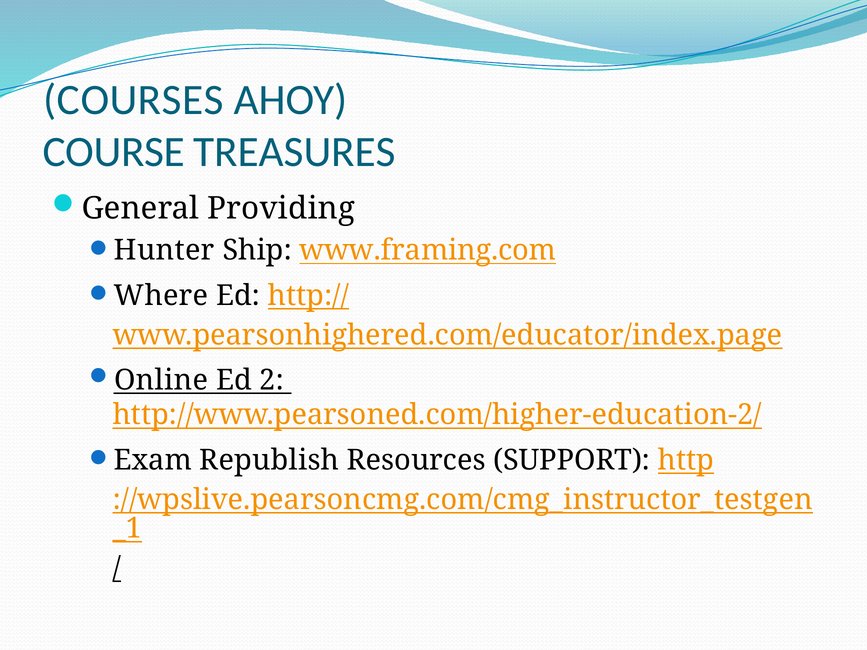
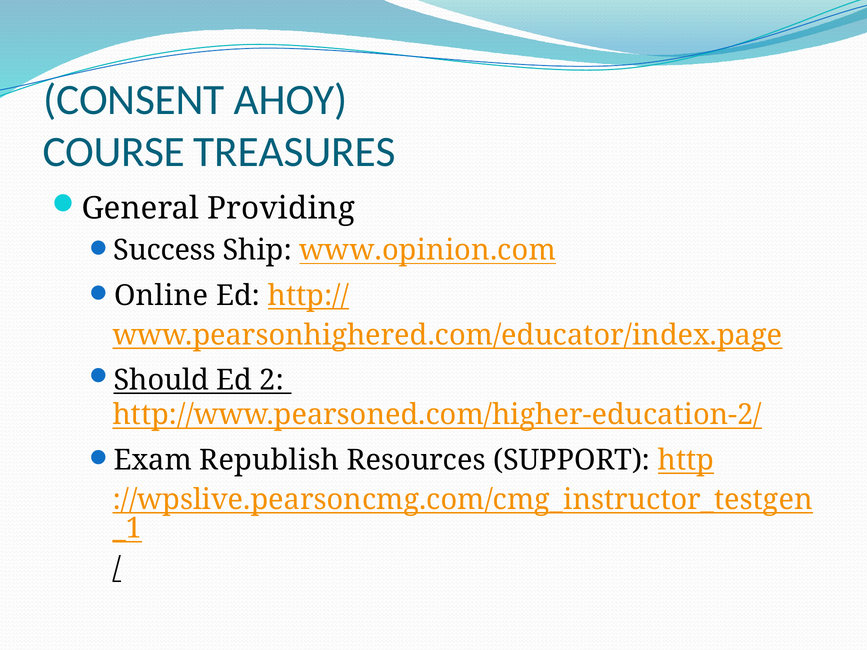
COURSES: COURSES -> CONSENT (134, 100)
Hunter: Hunter -> Success (165, 250)
www.framing.com: www.framing.com -> www.opinion.com (428, 250)
Where: Where -> Online (161, 296)
Online: Online -> Should (161, 380)
